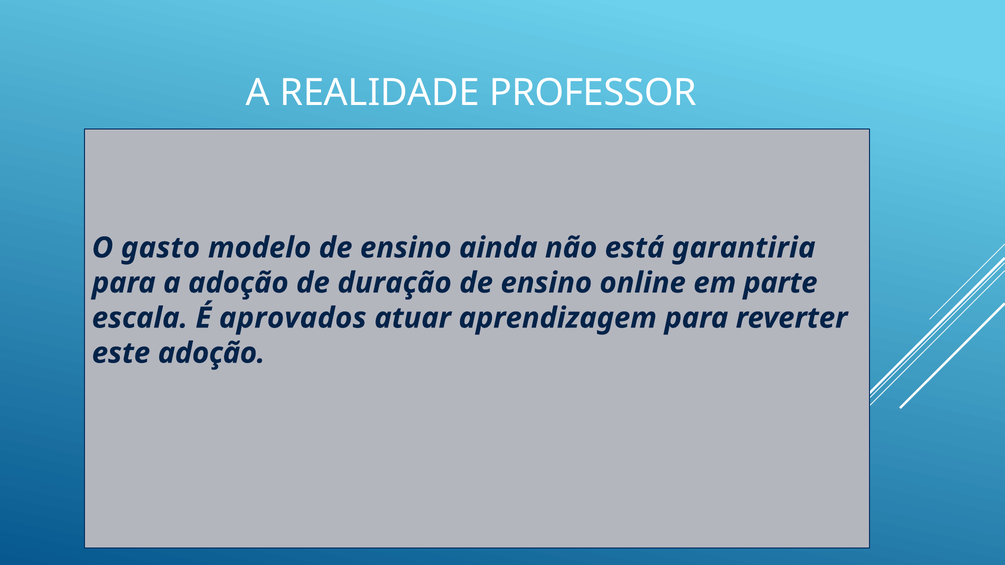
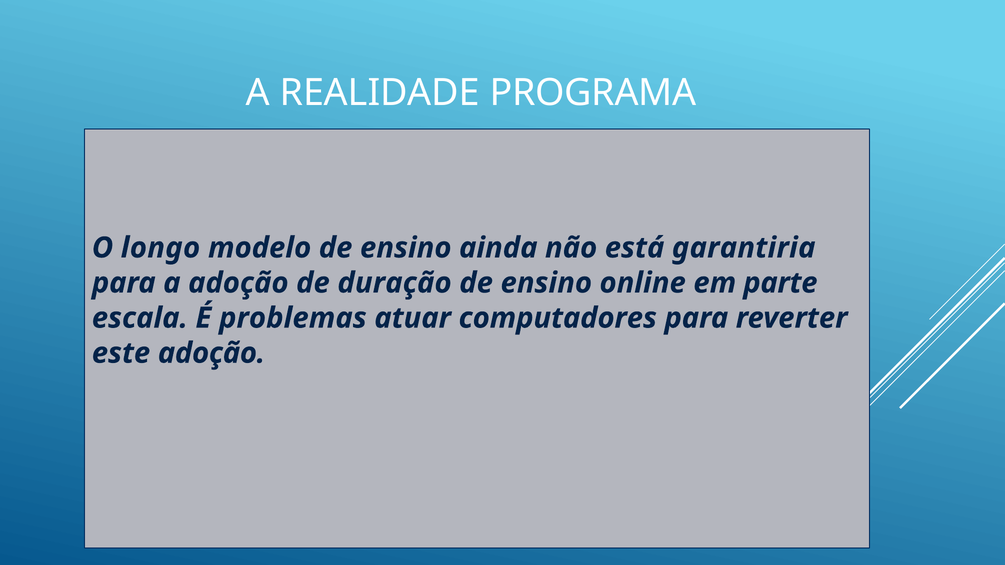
PROFESSOR: PROFESSOR -> PROGRAMA (593, 93)
gasto: gasto -> longo (160, 248)
aprovados: aprovados -> problemas (293, 318)
aprendizagem: aprendizagem -> computadores (558, 318)
